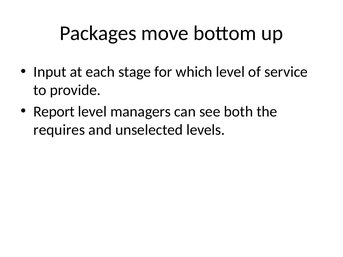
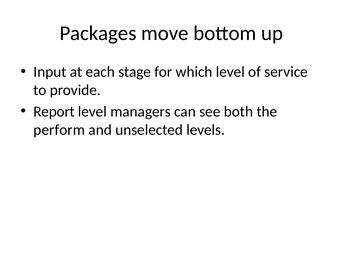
requires: requires -> perform (59, 130)
